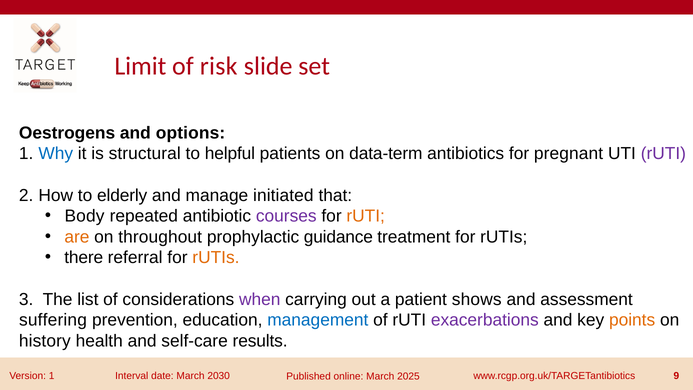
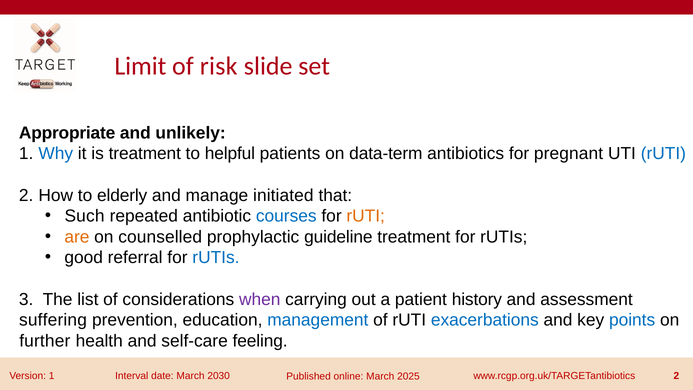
Oestrogens: Oestrogens -> Appropriate (67, 133)
options: options -> unlikely (191, 133)
is structural: structural -> treatment (145, 154)
rUTI colour: purple -> blue (663, 154)
Body: Body -> Such (85, 216)
courses colour: purple -> blue (286, 216)
throughout: throughout -> counselled (160, 237)
guidance: guidance -> guideline (338, 237)
there: there -> good (84, 258)
rUTIs colour: orange -> blue (216, 258)
shows: shows -> history (477, 299)
exacerbations colour: purple -> blue (485, 320)
points colour: orange -> blue (632, 320)
history: history -> further (45, 341)
results: results -> feeling (260, 341)
9: 9 -> 2 (676, 376)
